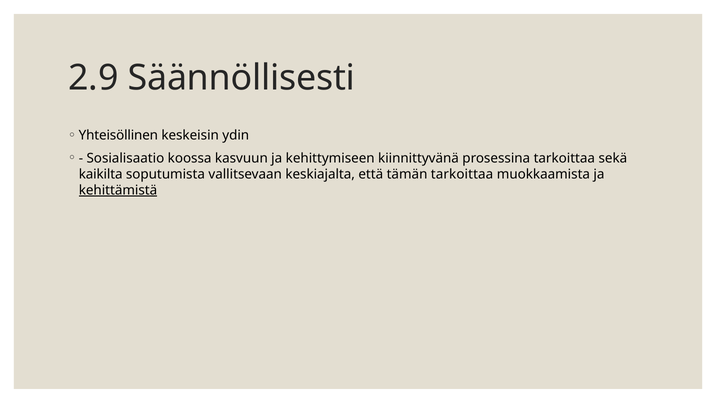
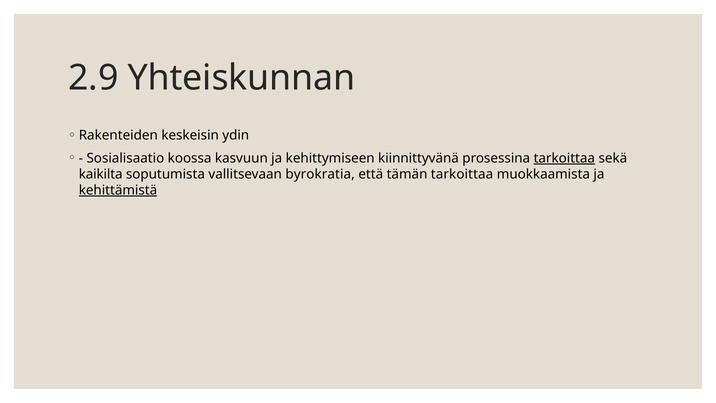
Säännöllisesti: Säännöllisesti -> Yhteiskunnan (241, 78)
Yhteisöllinen: Yhteisöllinen -> Rakenteiden (118, 135)
tarkoittaa underline: none -> present (564, 158)
keskiajalta: keskiajalta -> byrokratia (320, 174)
